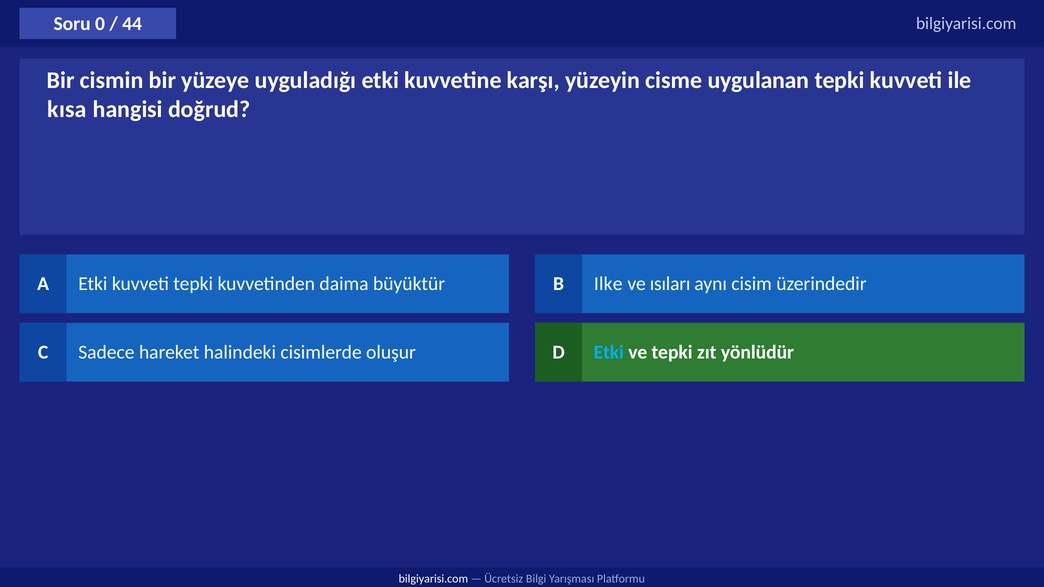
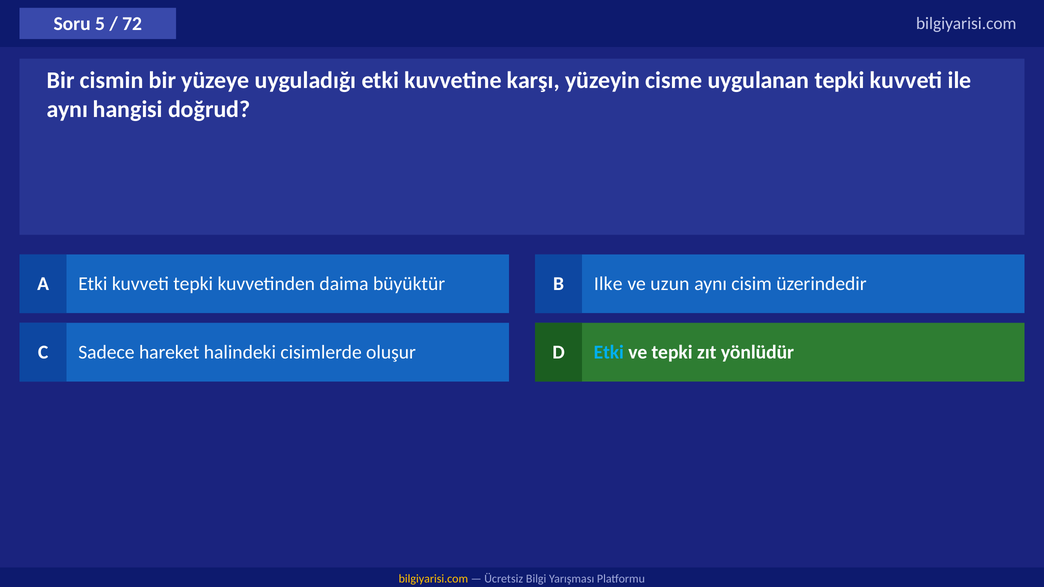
0: 0 -> 5 (100, 24)
44: 44 -> 72 (132, 24)
kısa: kısa -> aynı (67, 109)
ısıları: ısıları -> uzun (670, 284)
bilgiyarisi.com colour: white -> yellow (433, 579)
